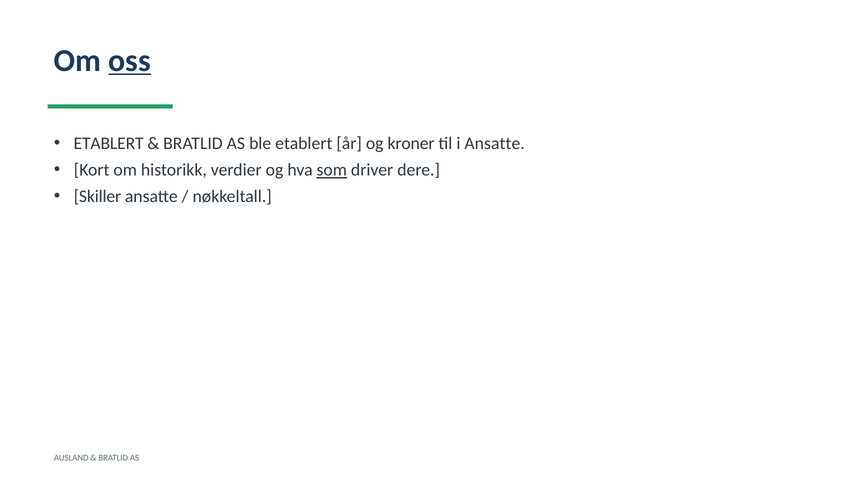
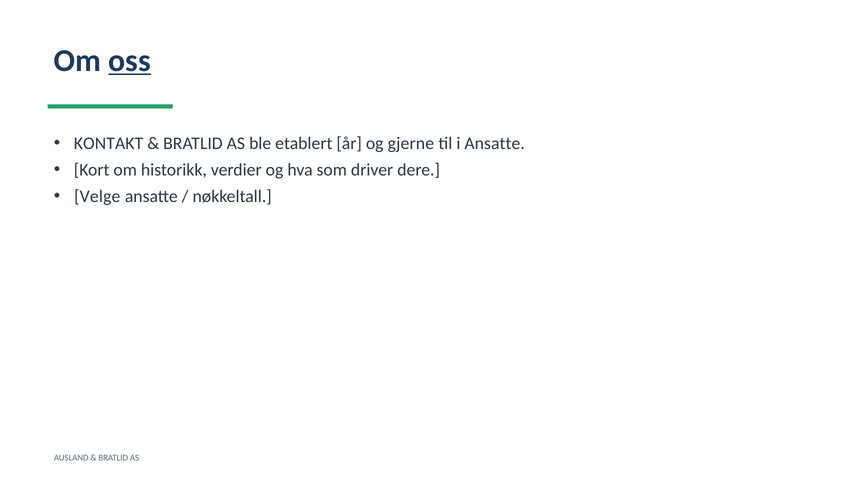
ETABLERT: ETABLERT -> KONTAKT (108, 144)
kroner: kroner -> gjerne (411, 144)
som underline: present -> none (332, 170)
Skiller: Skiller -> Velge (97, 197)
